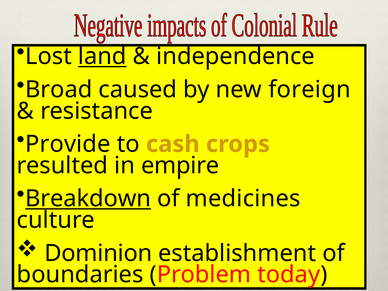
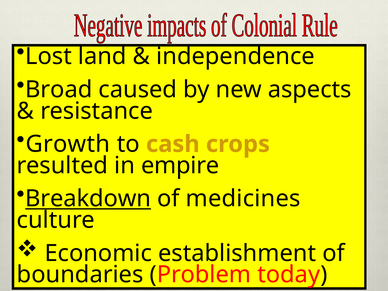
land underline: present -> none (102, 56)
foreign: foreign -> aspects (310, 90)
Provide: Provide -> Growth (68, 144)
Dominion: Dominion -> Economic (98, 253)
